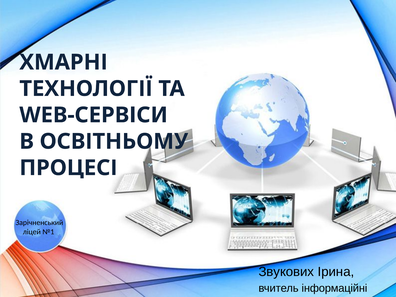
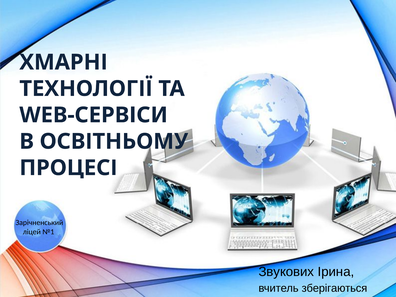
інформаційні: інформаційні -> зберігаються (334, 288)
